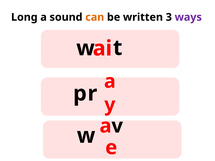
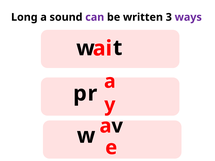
can colour: orange -> purple (95, 17)
